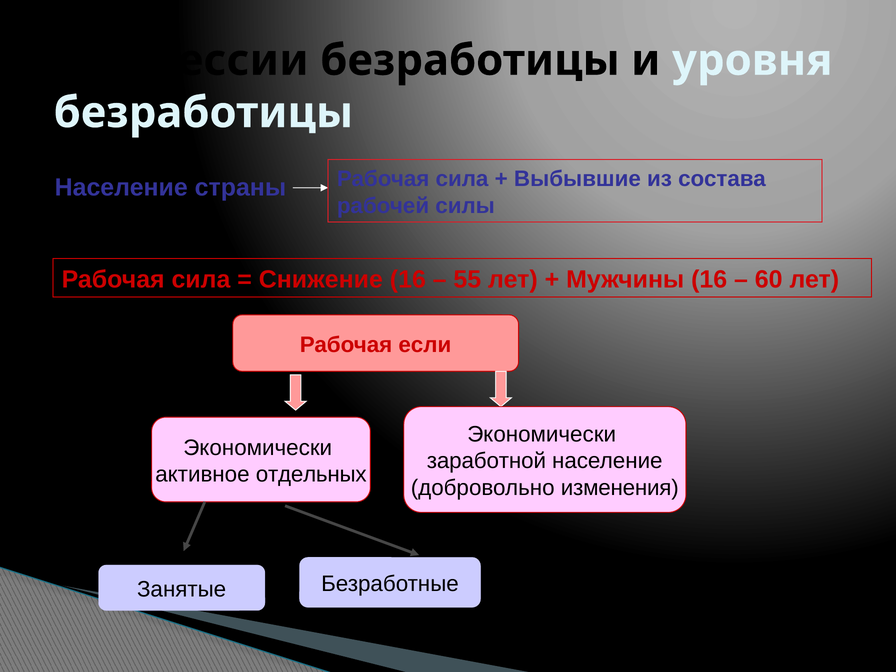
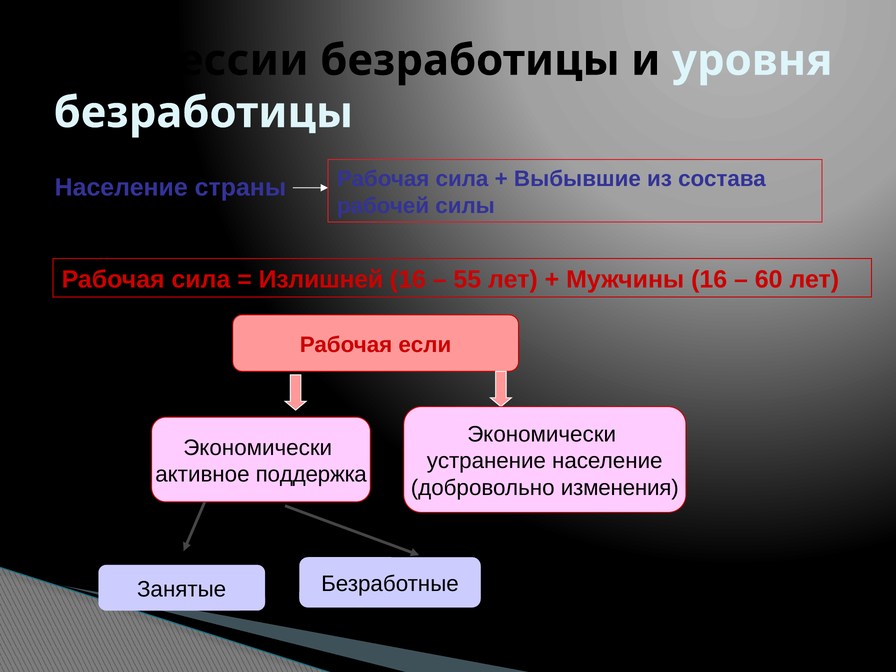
Снижение: Снижение -> Излишней (321, 279)
заработной: заработной -> устранение (486, 461)
отдельных: отдельных -> поддержка (311, 475)
